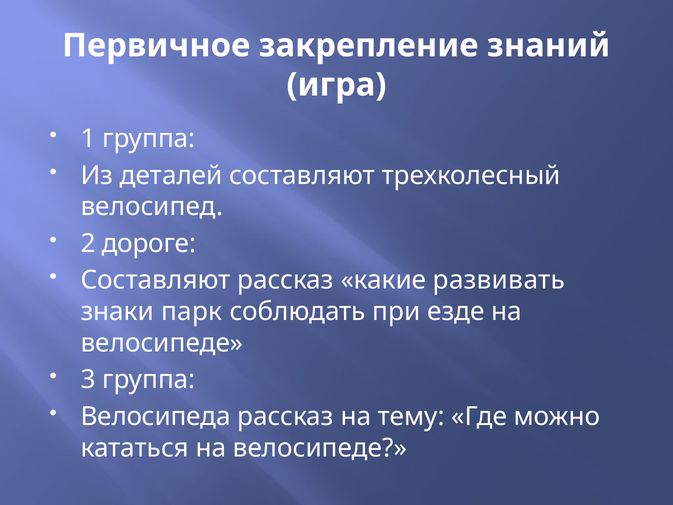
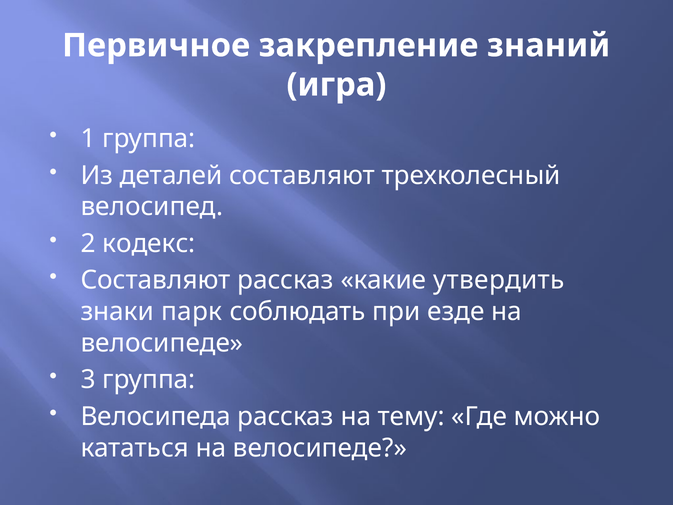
дороге: дороге -> кодекс (149, 243)
развивать: развивать -> утвердить (499, 280)
